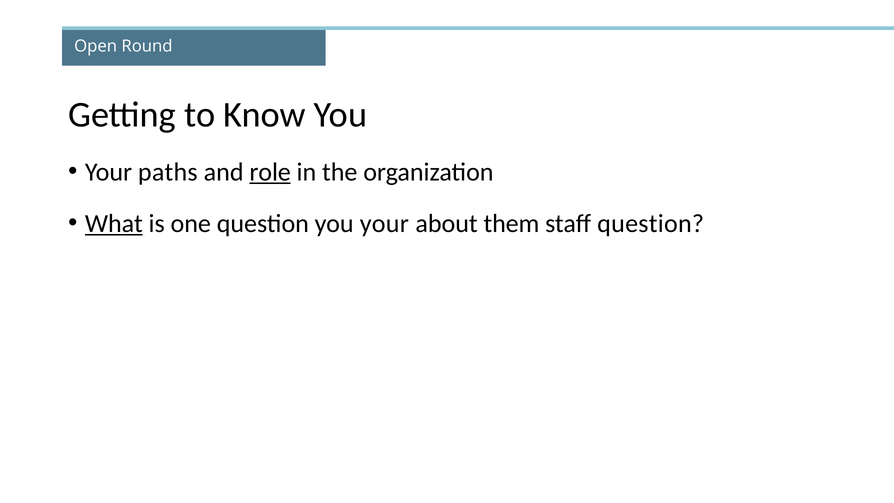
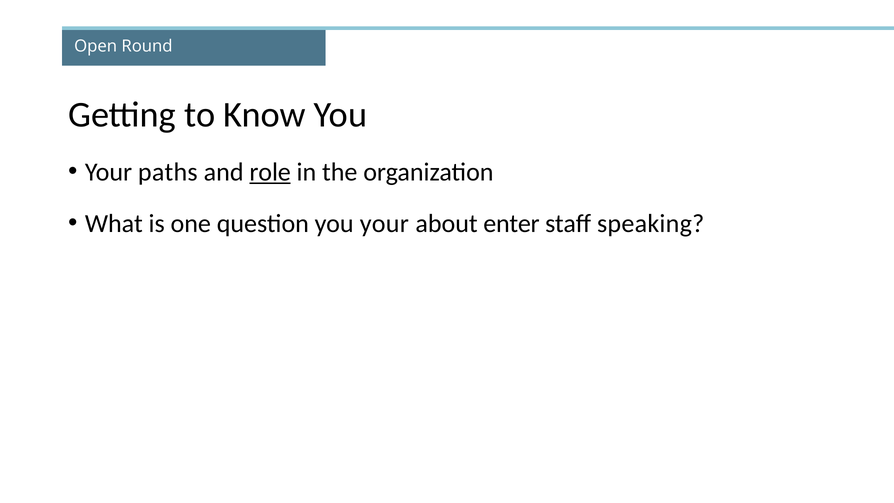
What underline: present -> none (114, 224)
them: them -> enter (512, 224)
staff question: question -> speaking (651, 224)
